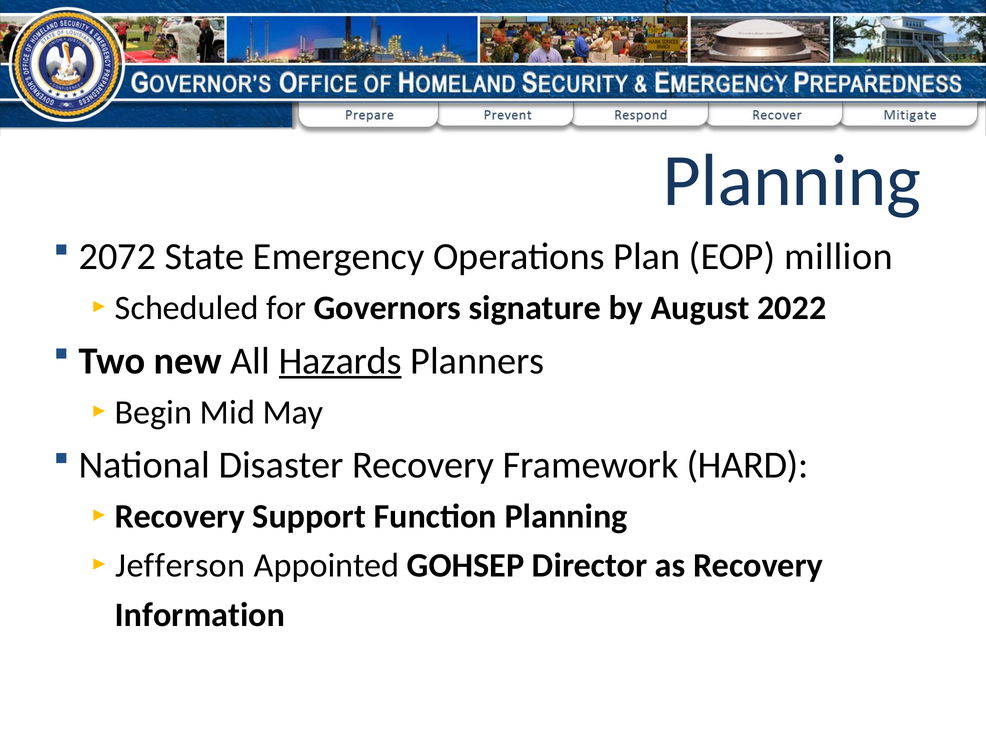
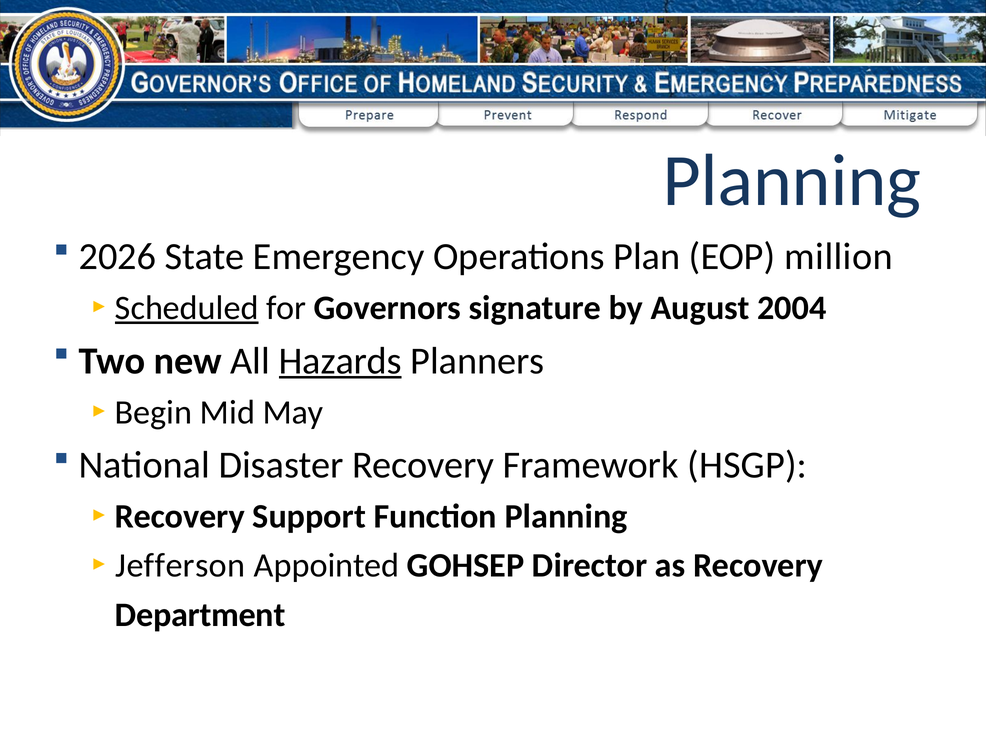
2072: 2072 -> 2026 (117, 257)
Scheduled underline: none -> present (187, 308)
2022: 2022 -> 2004 (792, 308)
HARD: HARD -> HSGP (747, 465)
Information: Information -> Department (200, 615)
